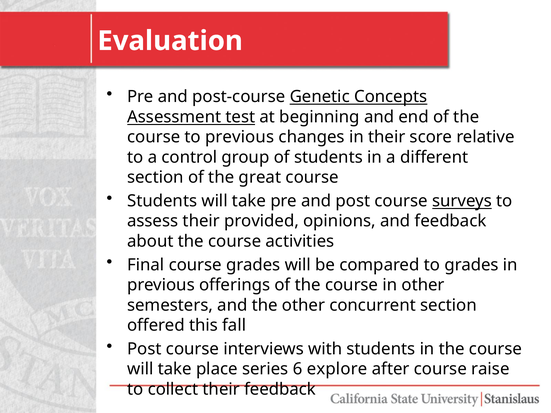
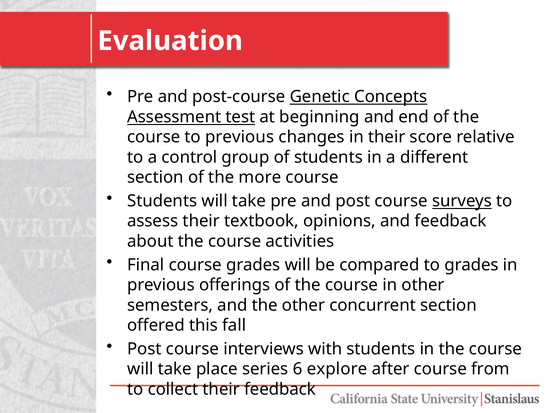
great: great -> more (260, 177)
provided: provided -> textbook (261, 221)
raise: raise -> from (490, 369)
